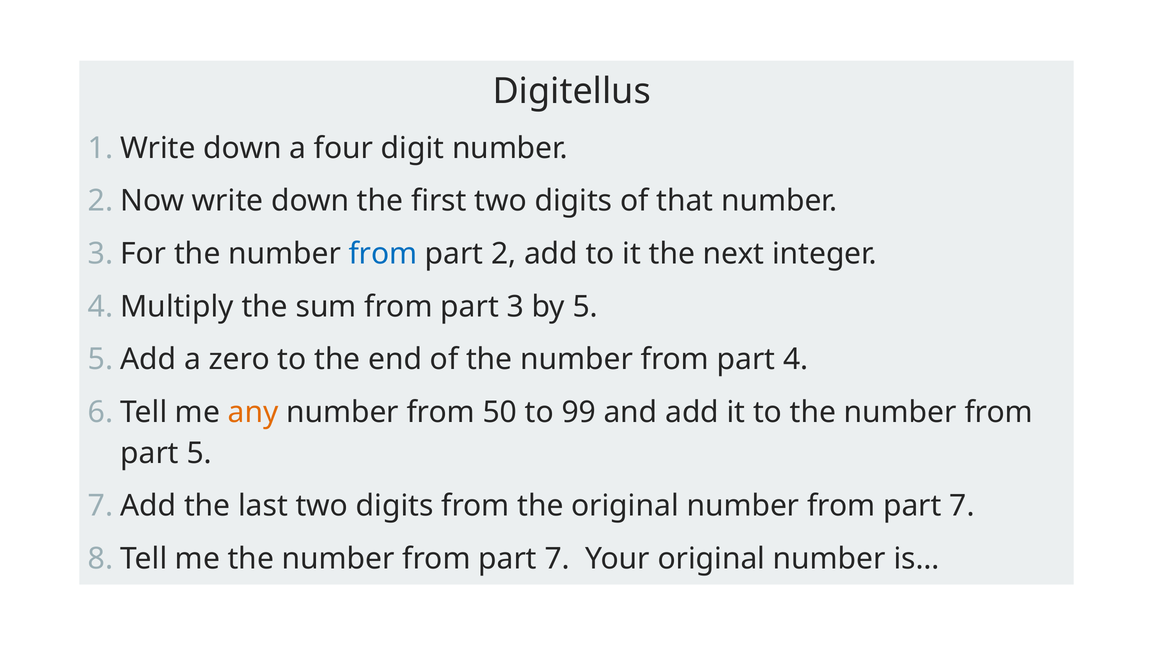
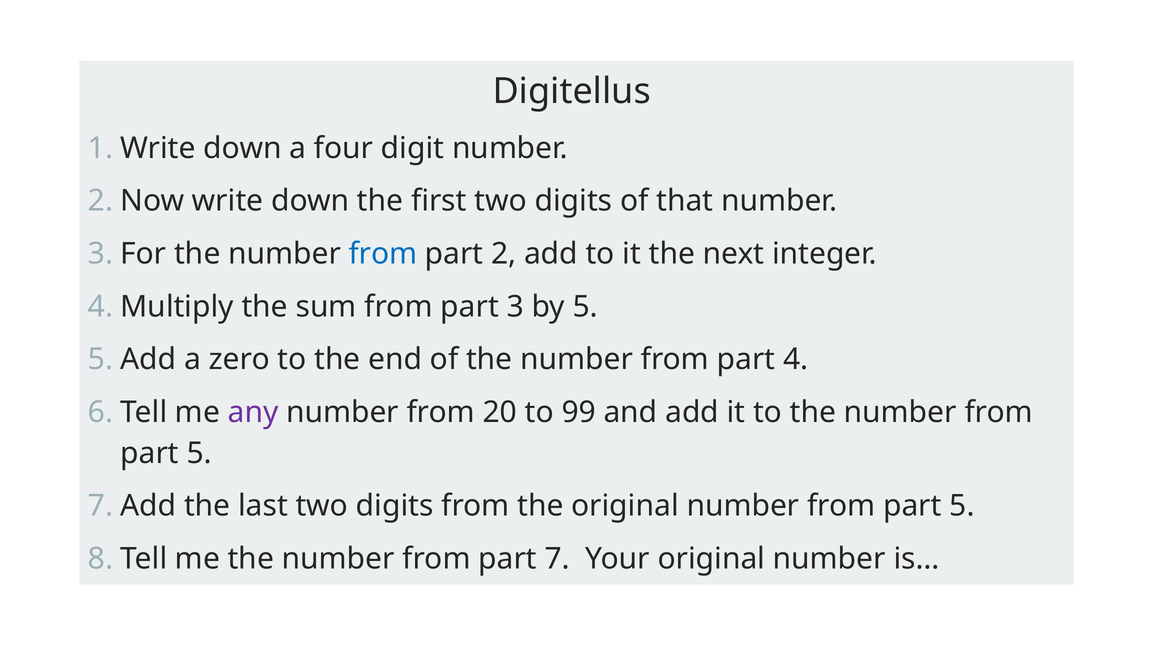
any colour: orange -> purple (253, 412)
50: 50 -> 20 (500, 412)
7: 7 -> 5 (962, 506)
